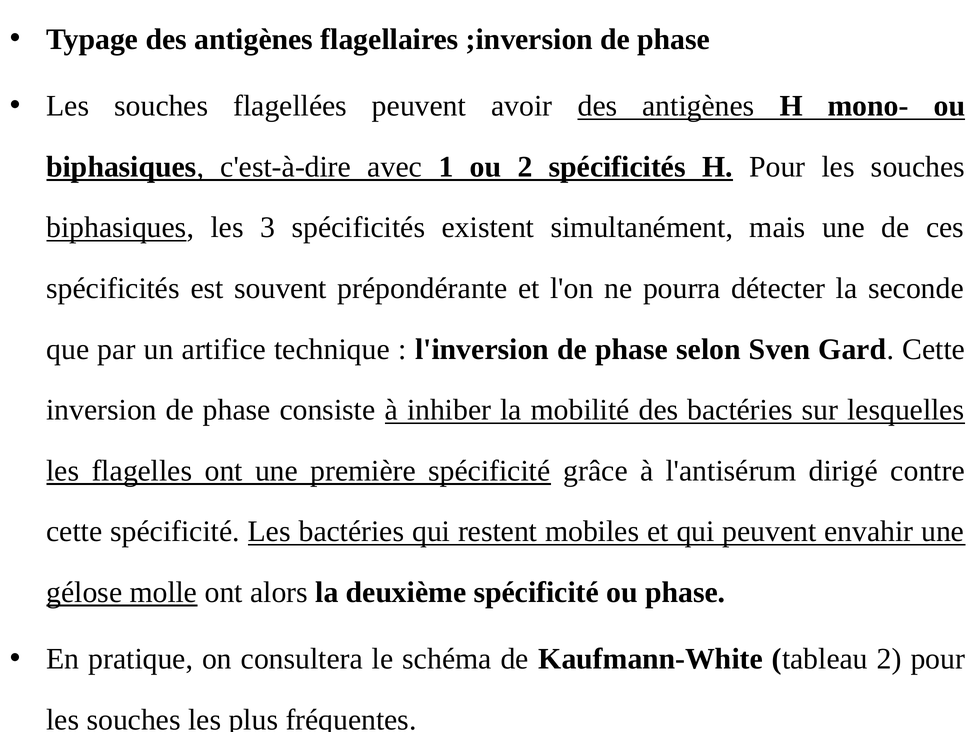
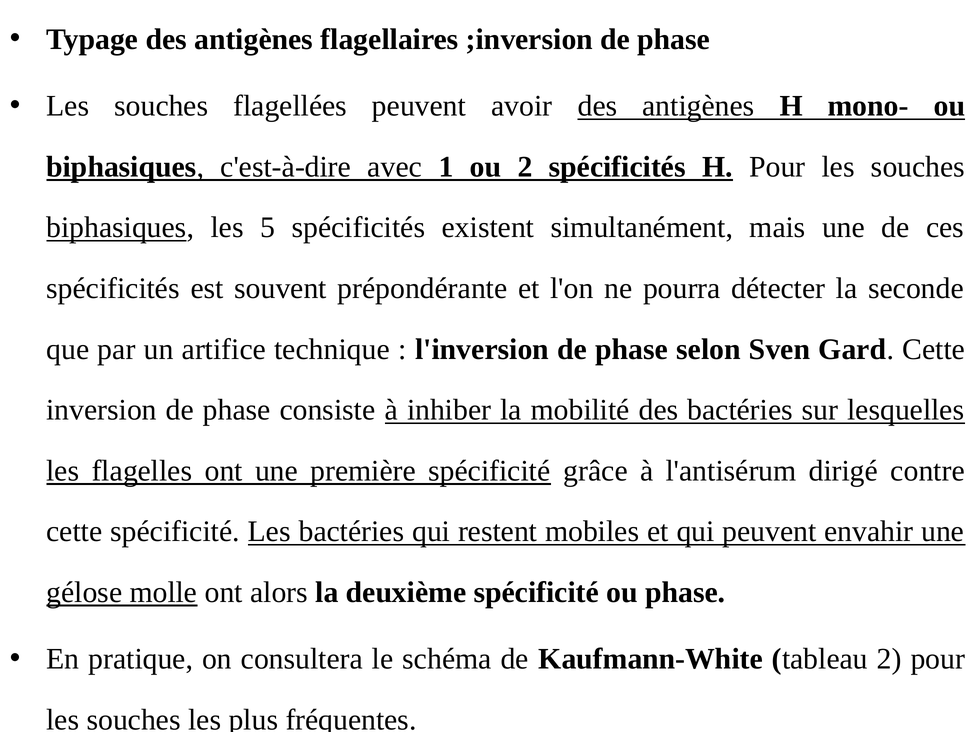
3: 3 -> 5 (268, 227)
